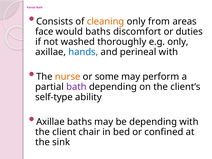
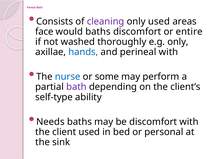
cleaning colour: orange -> purple (106, 21)
only from: from -> used (159, 21)
duties: duties -> entire (189, 32)
nurse colour: orange -> blue (68, 77)
Axillae: Axillae -> Needs (50, 122)
be depending: depending -> discomfort (153, 122)
client chair: chair -> used (89, 132)
confined: confined -> personal (164, 132)
